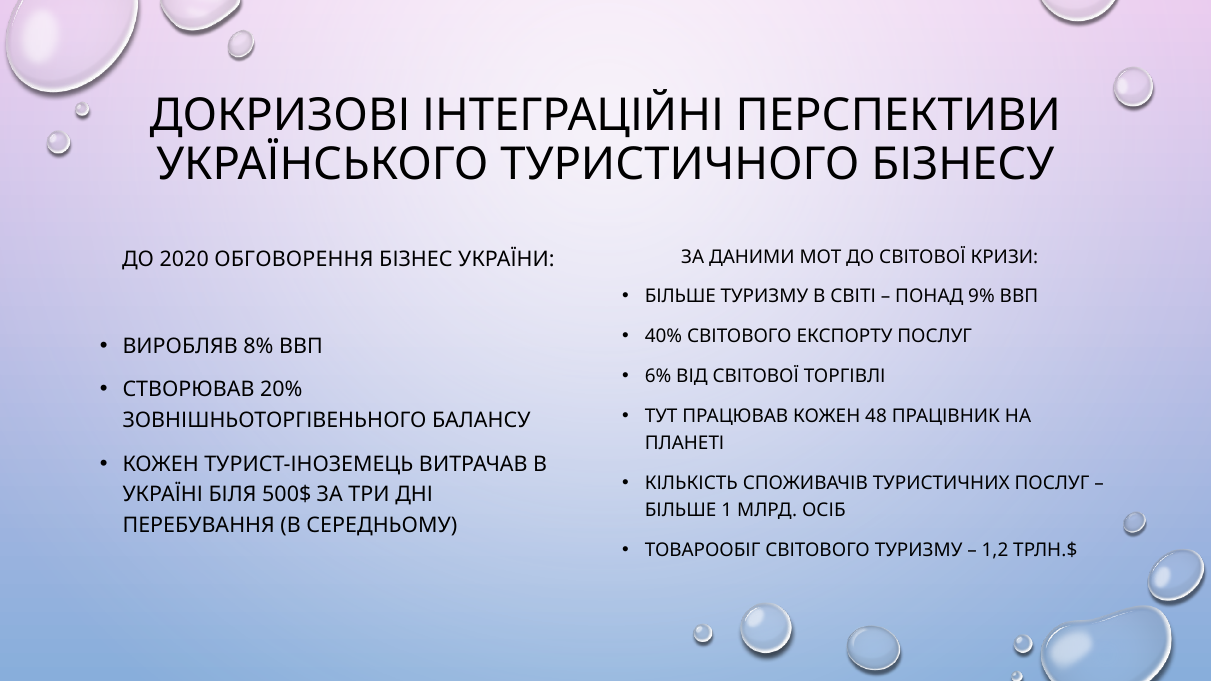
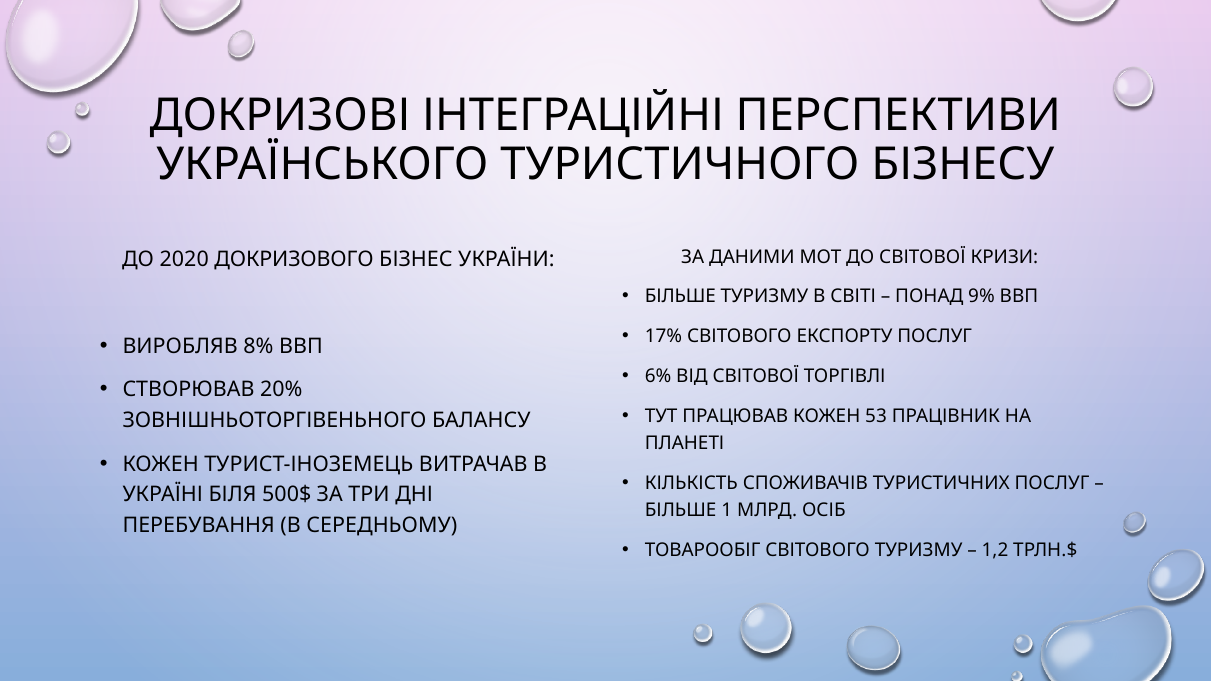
ОБГОВОРЕННЯ: ОБГОВОРЕННЯ -> ДОКРИЗОВОГО (294, 259)
40%: 40% -> 17% (664, 337)
48: 48 -> 53 (876, 416)
